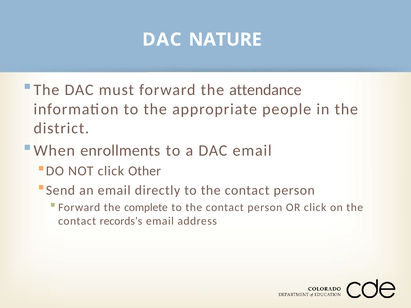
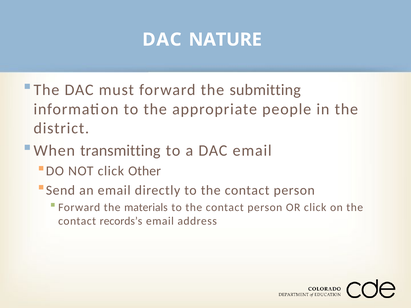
attendance: attendance -> submitting (265, 90)
enrollments: enrollments -> transmitting (120, 151)
complete: complete -> materials (146, 208)
